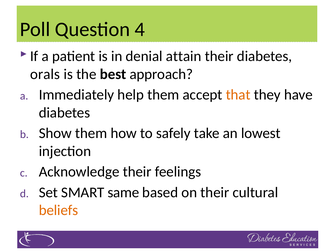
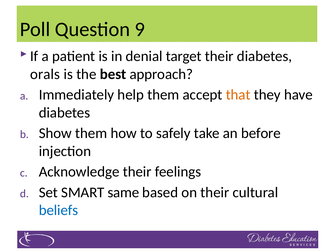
4: 4 -> 9 (140, 29)
attain: attain -> target (184, 56)
lowest: lowest -> before (261, 133)
beliefs colour: orange -> blue (59, 210)
